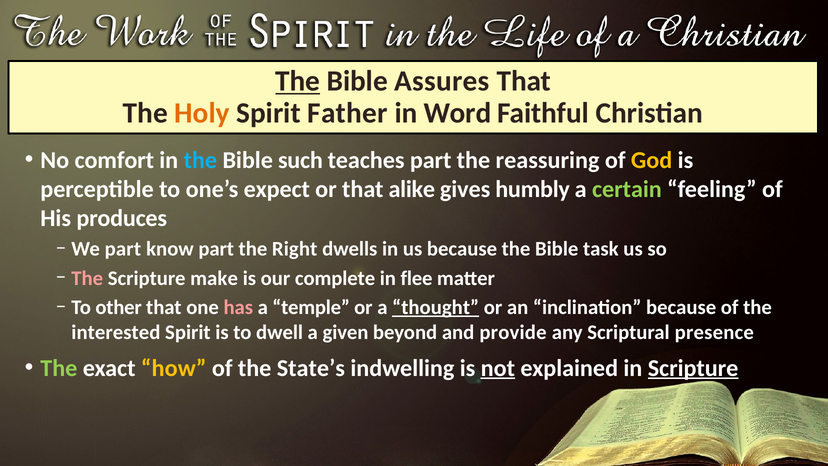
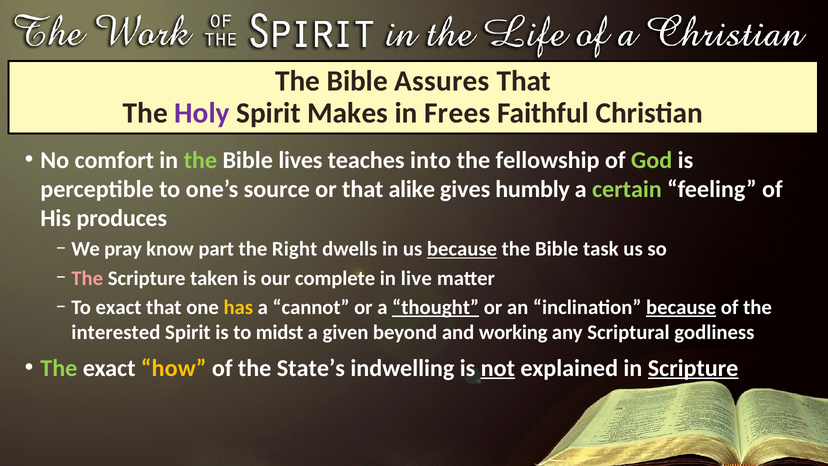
The underline: present -> none (298, 81)
Holy colour: orange -> purple (202, 113)
Father: Father -> Makes (348, 113)
Word: Word -> Frees (457, 113)
the colour: light blue -> light green (200, 160)
such: such -> lives (300, 160)
teaches part: part -> into (431, 160)
reassuring: reassuring -> fellowship (548, 160)
God colour: yellow -> light green (652, 160)
expect: expect -> source (277, 189)
We part: part -> pray (123, 249)
because underline: none -> present (462, 249)
make: make -> taken (214, 278)
flee: flee -> live (416, 278)
To other: other -> exact (119, 307)
has colour: pink -> yellow (238, 307)
temple: temple -> cannot (311, 307)
because underline: none -> present (681, 307)
dwell: dwell -> midst (280, 332)
provide: provide -> working (513, 332)
presence: presence -> godliness (714, 332)
